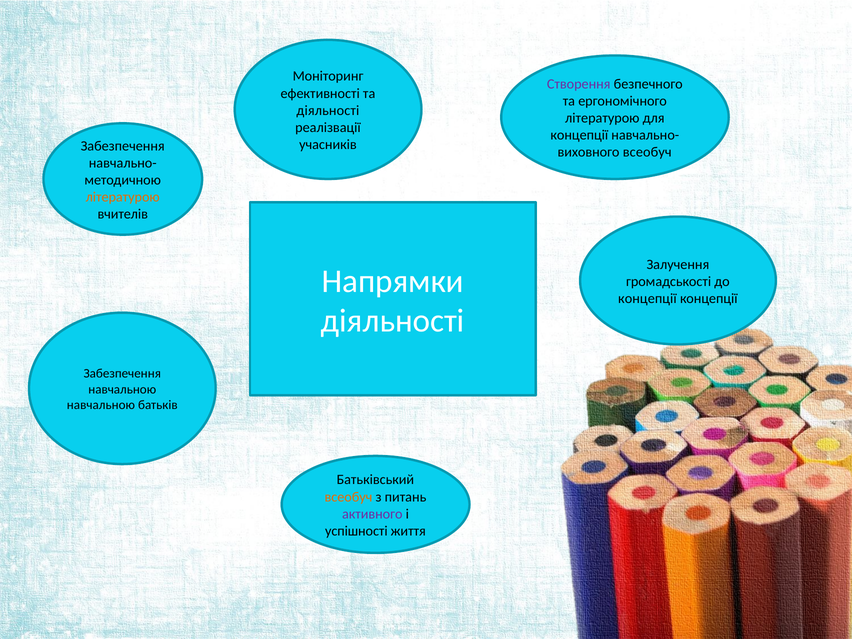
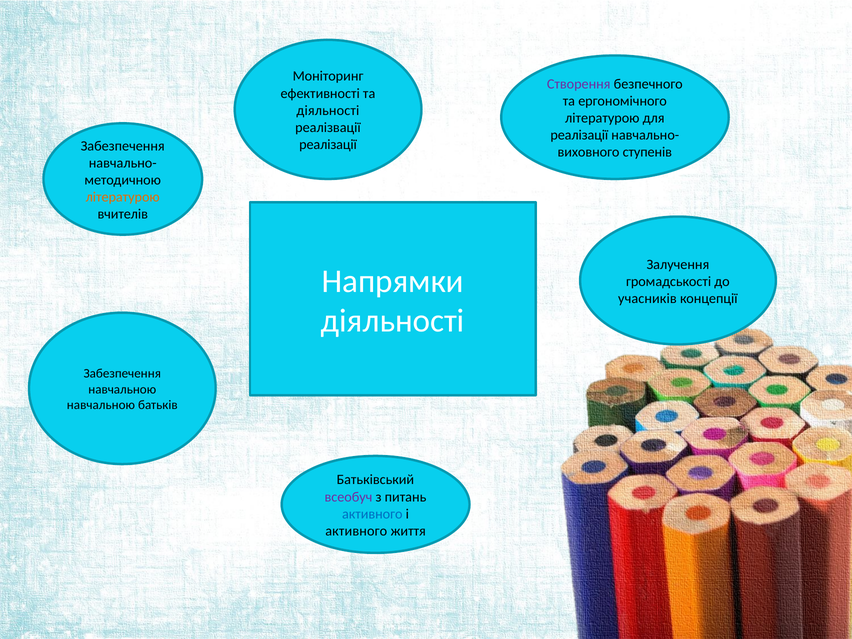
концепції: концепції -> реалізації (579, 135)
учасників: учасників -> реалізації (328, 144)
всеобуч: всеобуч -> ступенів (647, 152)
концепції: концепції -> учасників (647, 298)
всеобуч colour: orange -> purple (348, 497)
активного colour: purple -> blue (372, 514)
успішності: успішності -> активного (356, 531)
